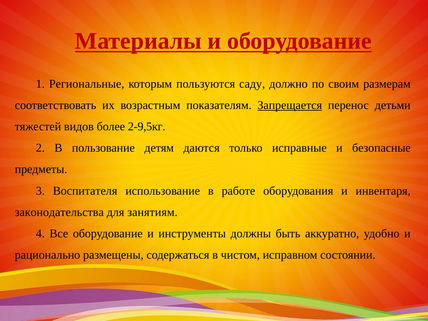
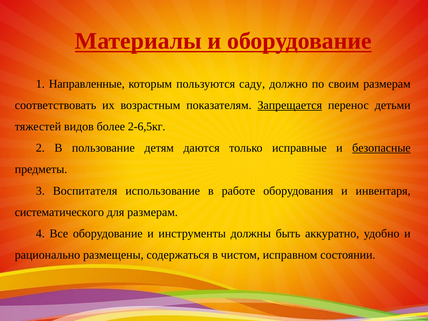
Региональные: Региональные -> Направленные (87, 84)
2-9,5кг: 2-9,5кг -> 2-6,5кг (147, 127)
безопасные underline: none -> present (381, 148)
законодательства: законодательства -> систематического (59, 212)
для занятиям: занятиям -> размерам (153, 212)
